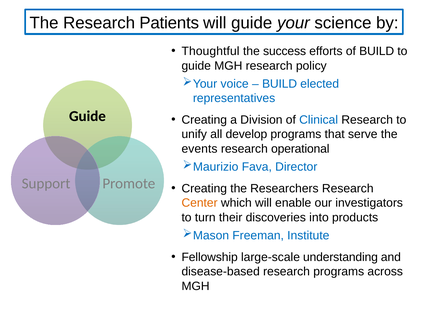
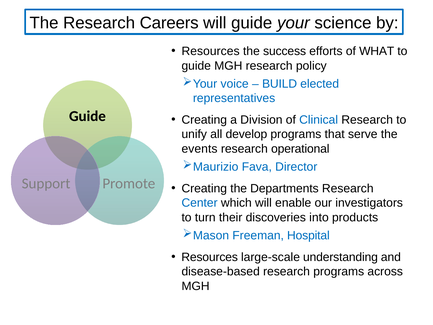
Patients: Patients -> Careers (169, 23)
Thoughtful: Thoughtful -> Resources (211, 51)
of BUILD: BUILD -> WHAT (377, 51)
Researchers: Researchers -> Departments (284, 188)
Center colour: orange -> blue (200, 203)
Institute: Institute -> Hospital (308, 235)
Fellowship: Fellowship -> Resources (210, 257)
